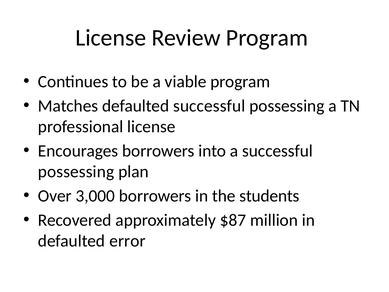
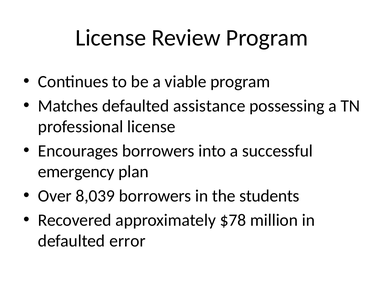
defaulted successful: successful -> assistance (209, 106)
possessing: possessing -> emergency (76, 172)
3,000: 3,000 -> 8,039 (95, 196)
$87: $87 -> $78 (233, 220)
